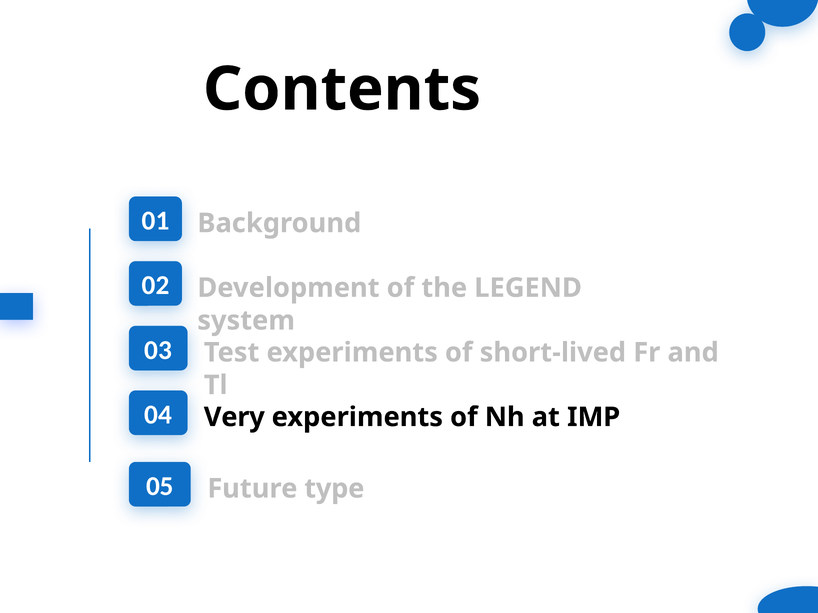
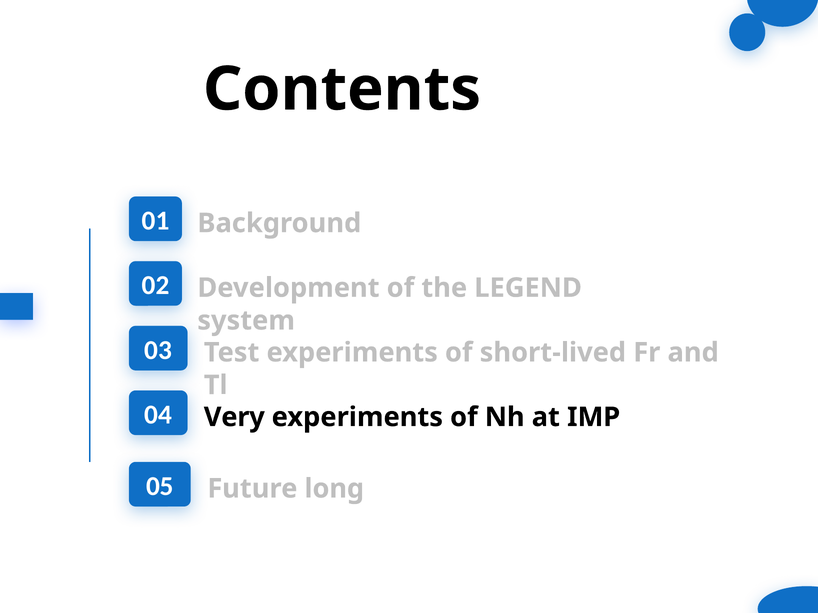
type: type -> long (334, 489)
